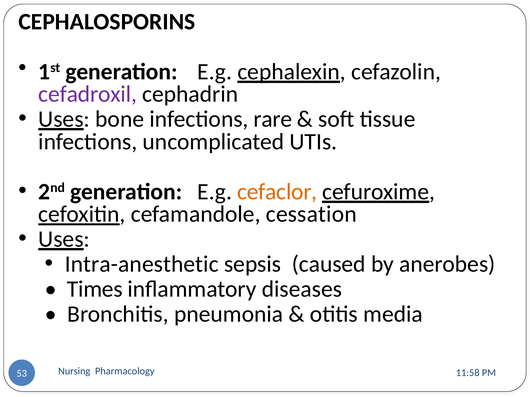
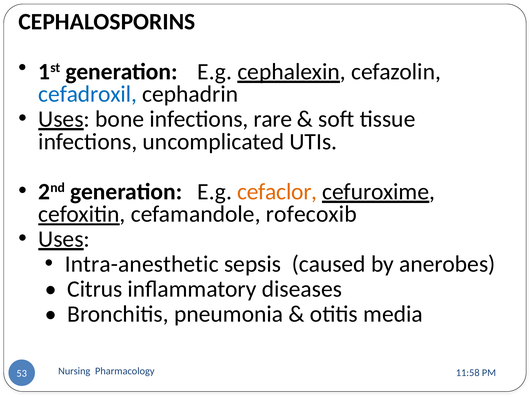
cefadroxil colour: purple -> blue (88, 94)
cessation: cessation -> rofecoxib (311, 214)
Times: Times -> Citrus (95, 289)
